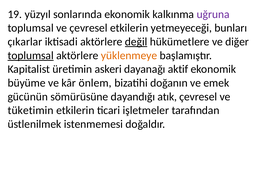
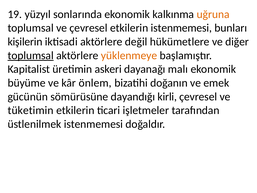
uğruna colour: purple -> orange (213, 14)
etkilerin yetmeyeceği: yetmeyeceği -> istenmemesi (181, 28)
çıkarlar: çıkarlar -> kişilerin (25, 42)
değil underline: present -> none (136, 42)
aktif: aktif -> malı (178, 69)
atık: atık -> kirli (167, 97)
